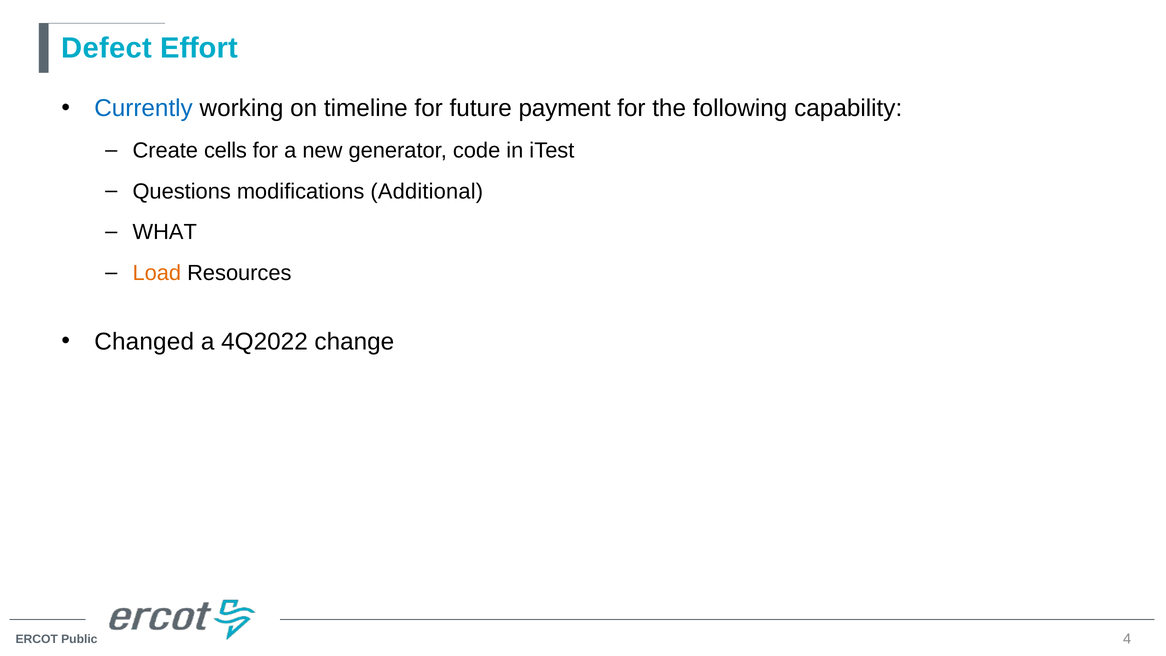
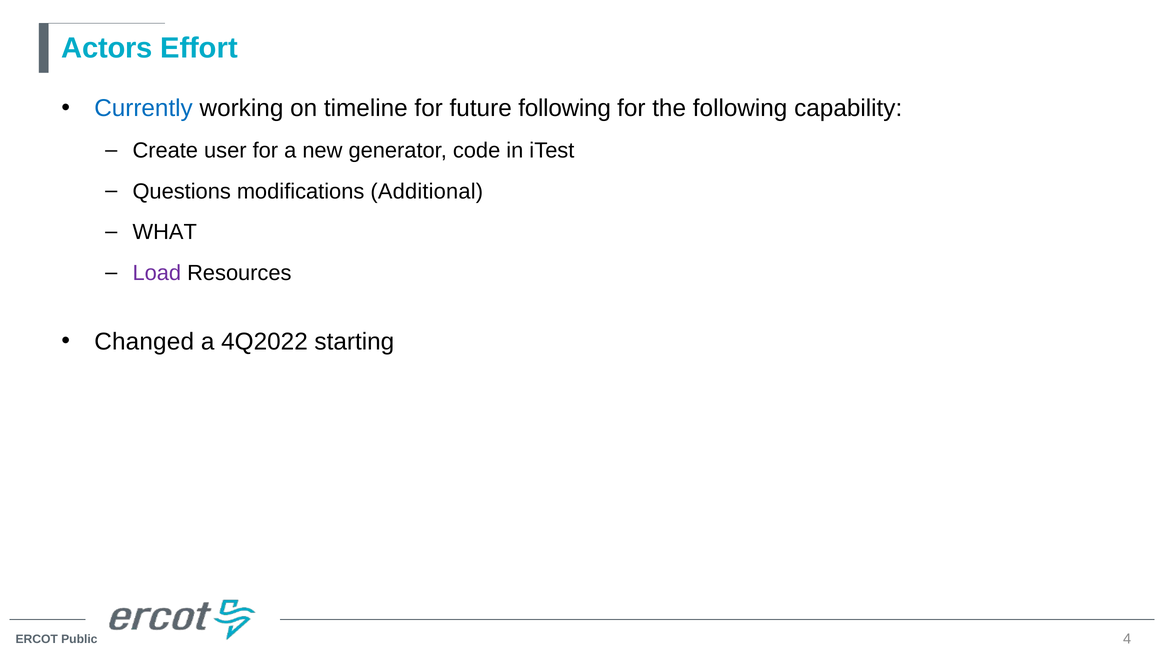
Defect: Defect -> Actors (107, 48)
future payment: payment -> following (565, 108)
cells: cells -> user (225, 151)
Load colour: orange -> purple (157, 273)
change: change -> starting (354, 342)
